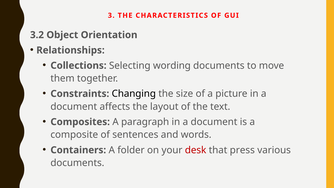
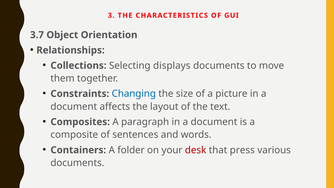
3.2: 3.2 -> 3.7 (37, 35)
wording: wording -> displays (172, 65)
Changing colour: black -> blue (134, 94)
